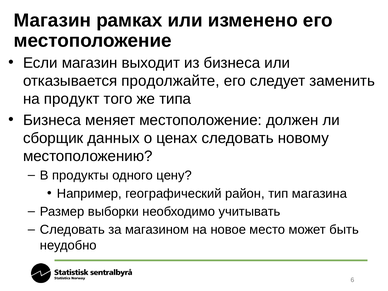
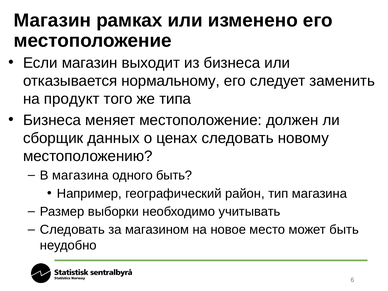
продолжайте: продолжайте -> нормальному (171, 81)
В продукты: продукты -> магазина (80, 175)
одного цену: цену -> быть (174, 175)
